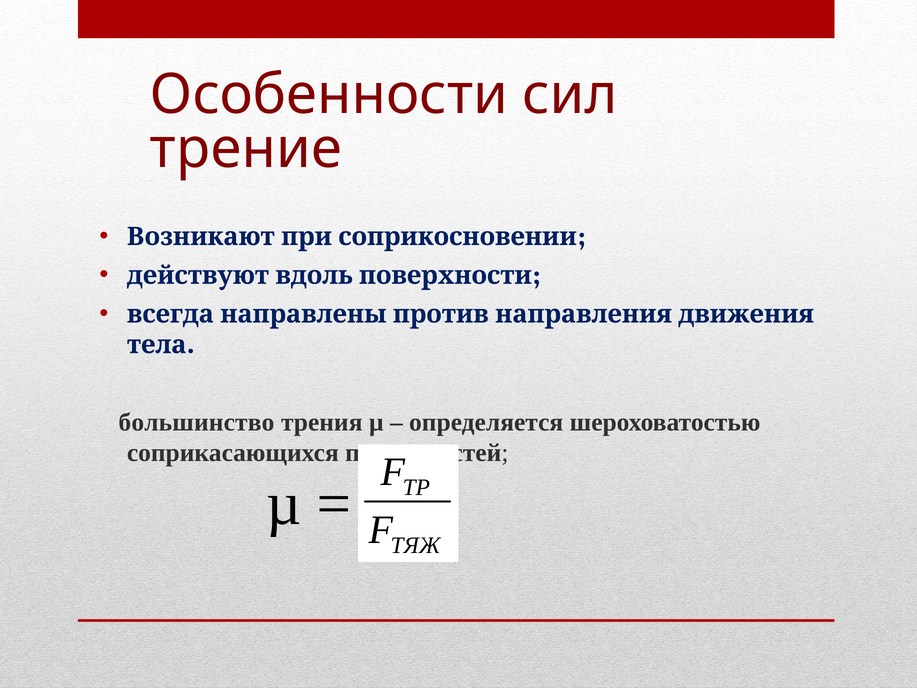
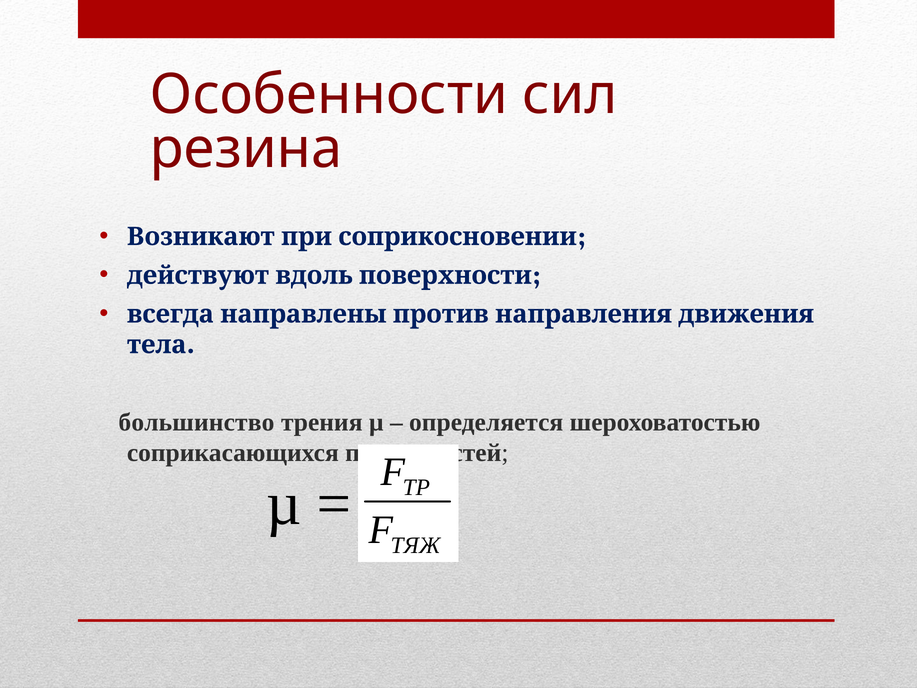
трение: трение -> резина (246, 149)
